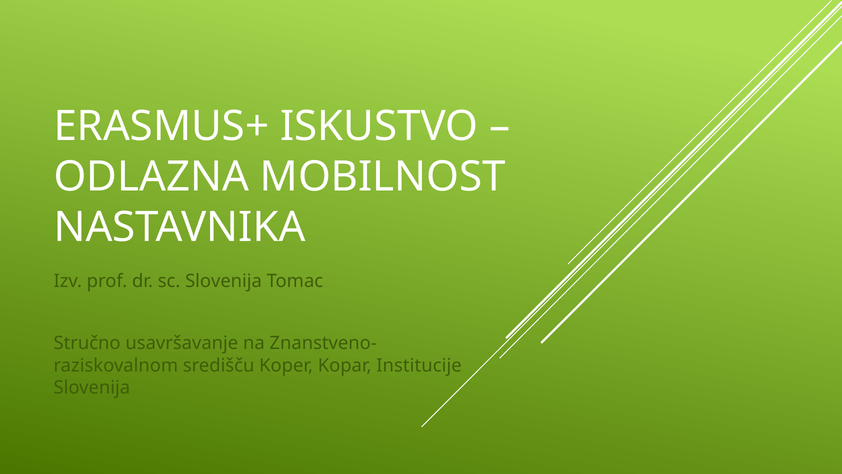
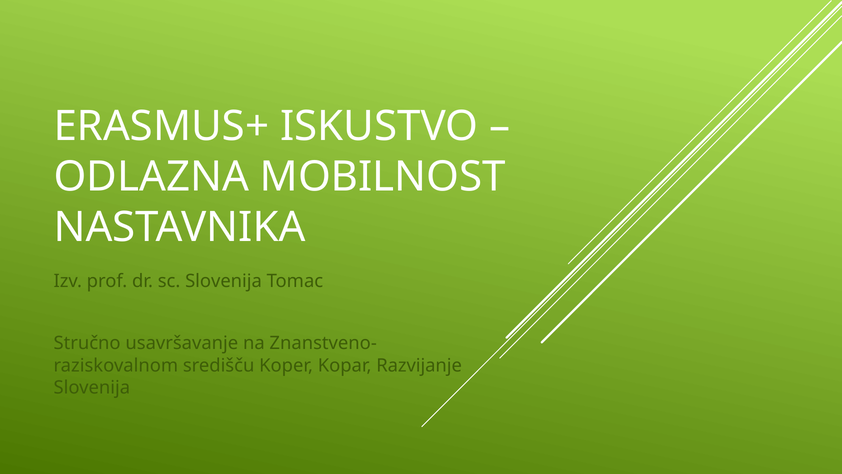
Institucije: Institucije -> Razvijanje (419, 365)
